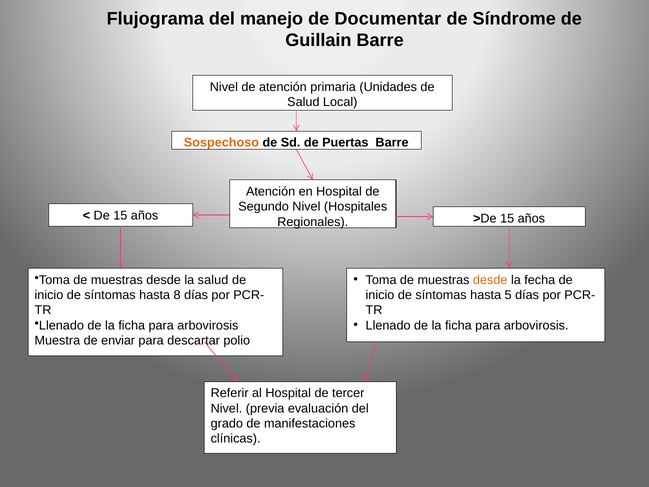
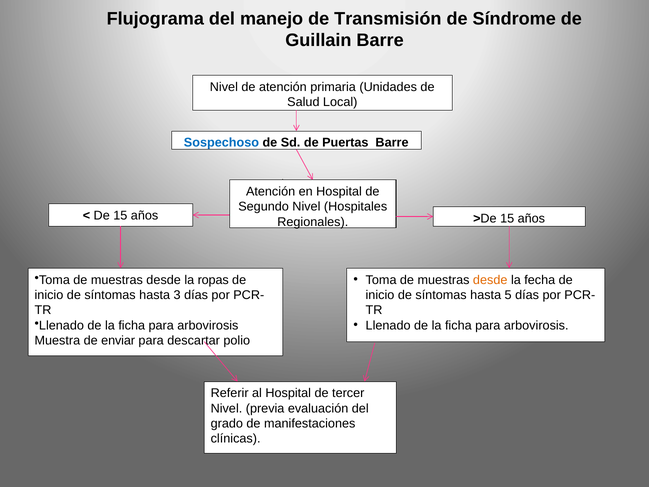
Documentar: Documentar -> Transmisión (388, 19)
Sospechoso colour: orange -> blue (221, 143)
la salud: salud -> ropas (213, 280)
8: 8 -> 3 (177, 295)
